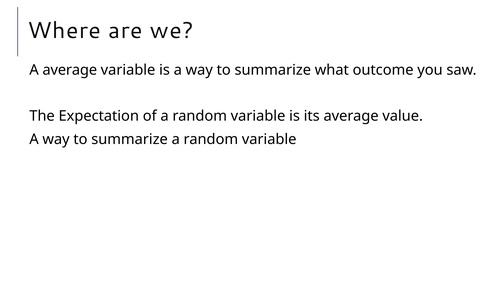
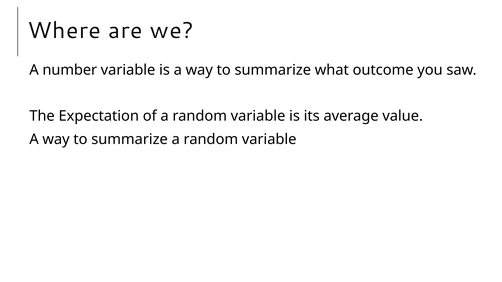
A average: average -> number (70, 70)
